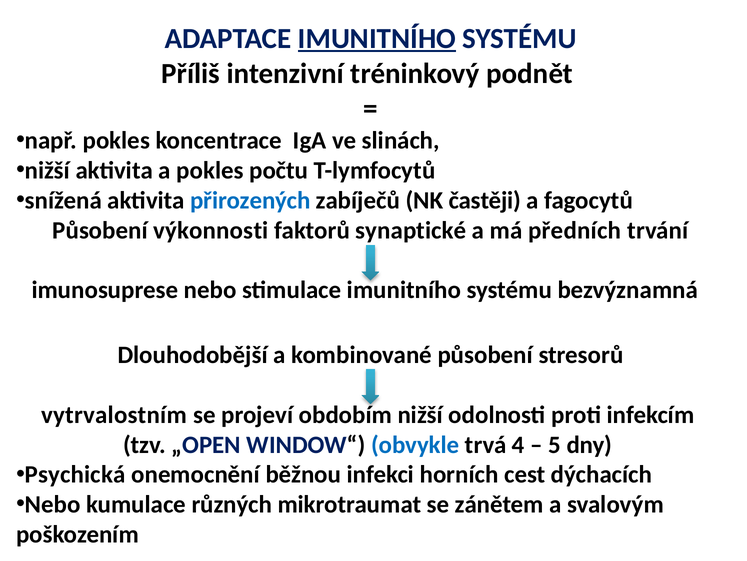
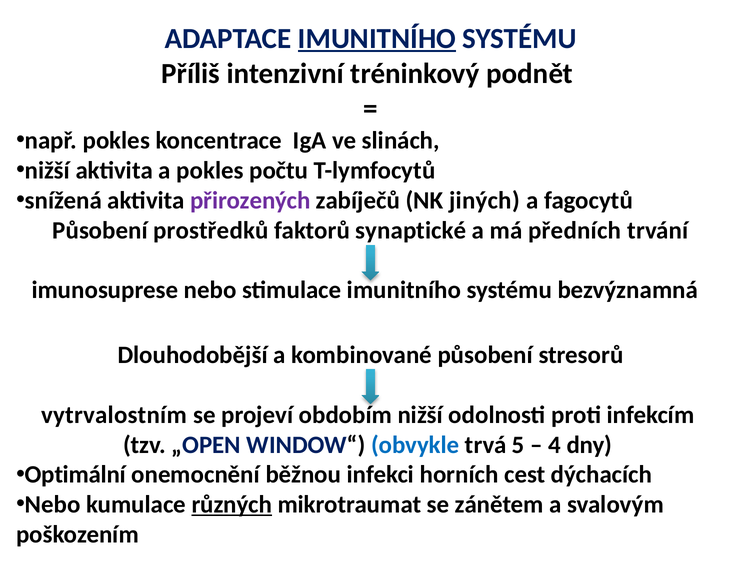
přirozených colour: blue -> purple (250, 200)
častěji: častěji -> jiných (485, 200)
výkonnosti: výkonnosti -> prostředků (211, 230)
4: 4 -> 5 (518, 444)
5: 5 -> 4 (555, 444)
Psychická: Psychická -> Optimální (75, 474)
různých underline: none -> present (232, 504)
